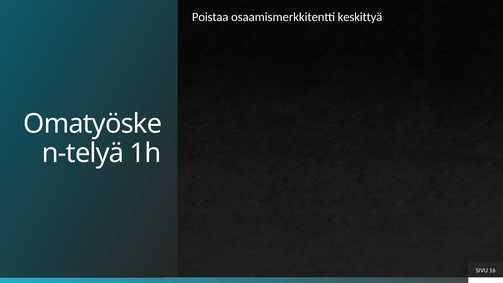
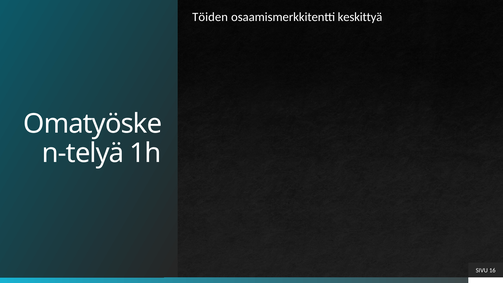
Poistaa: Poistaa -> Töiden (210, 17)
